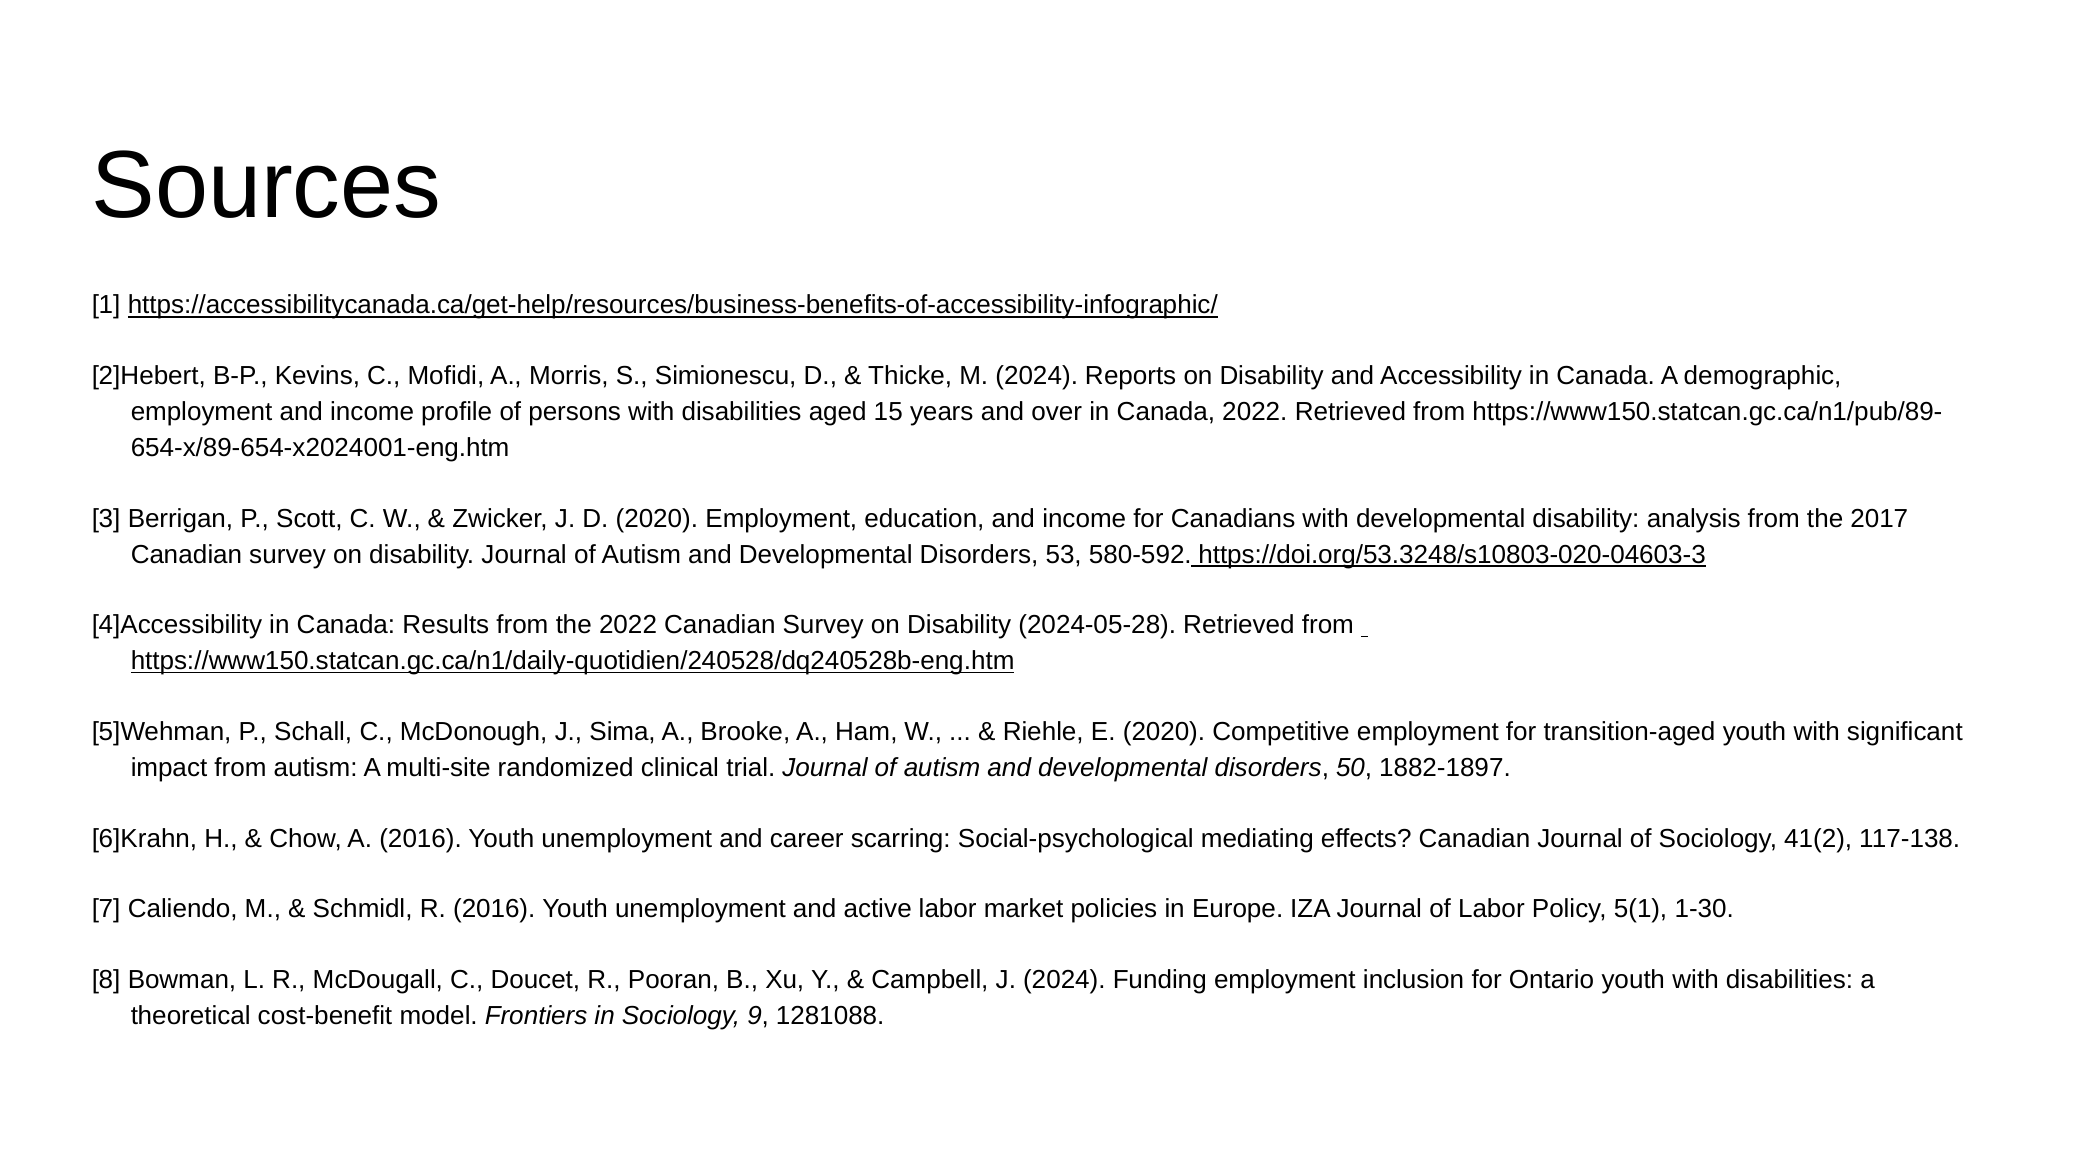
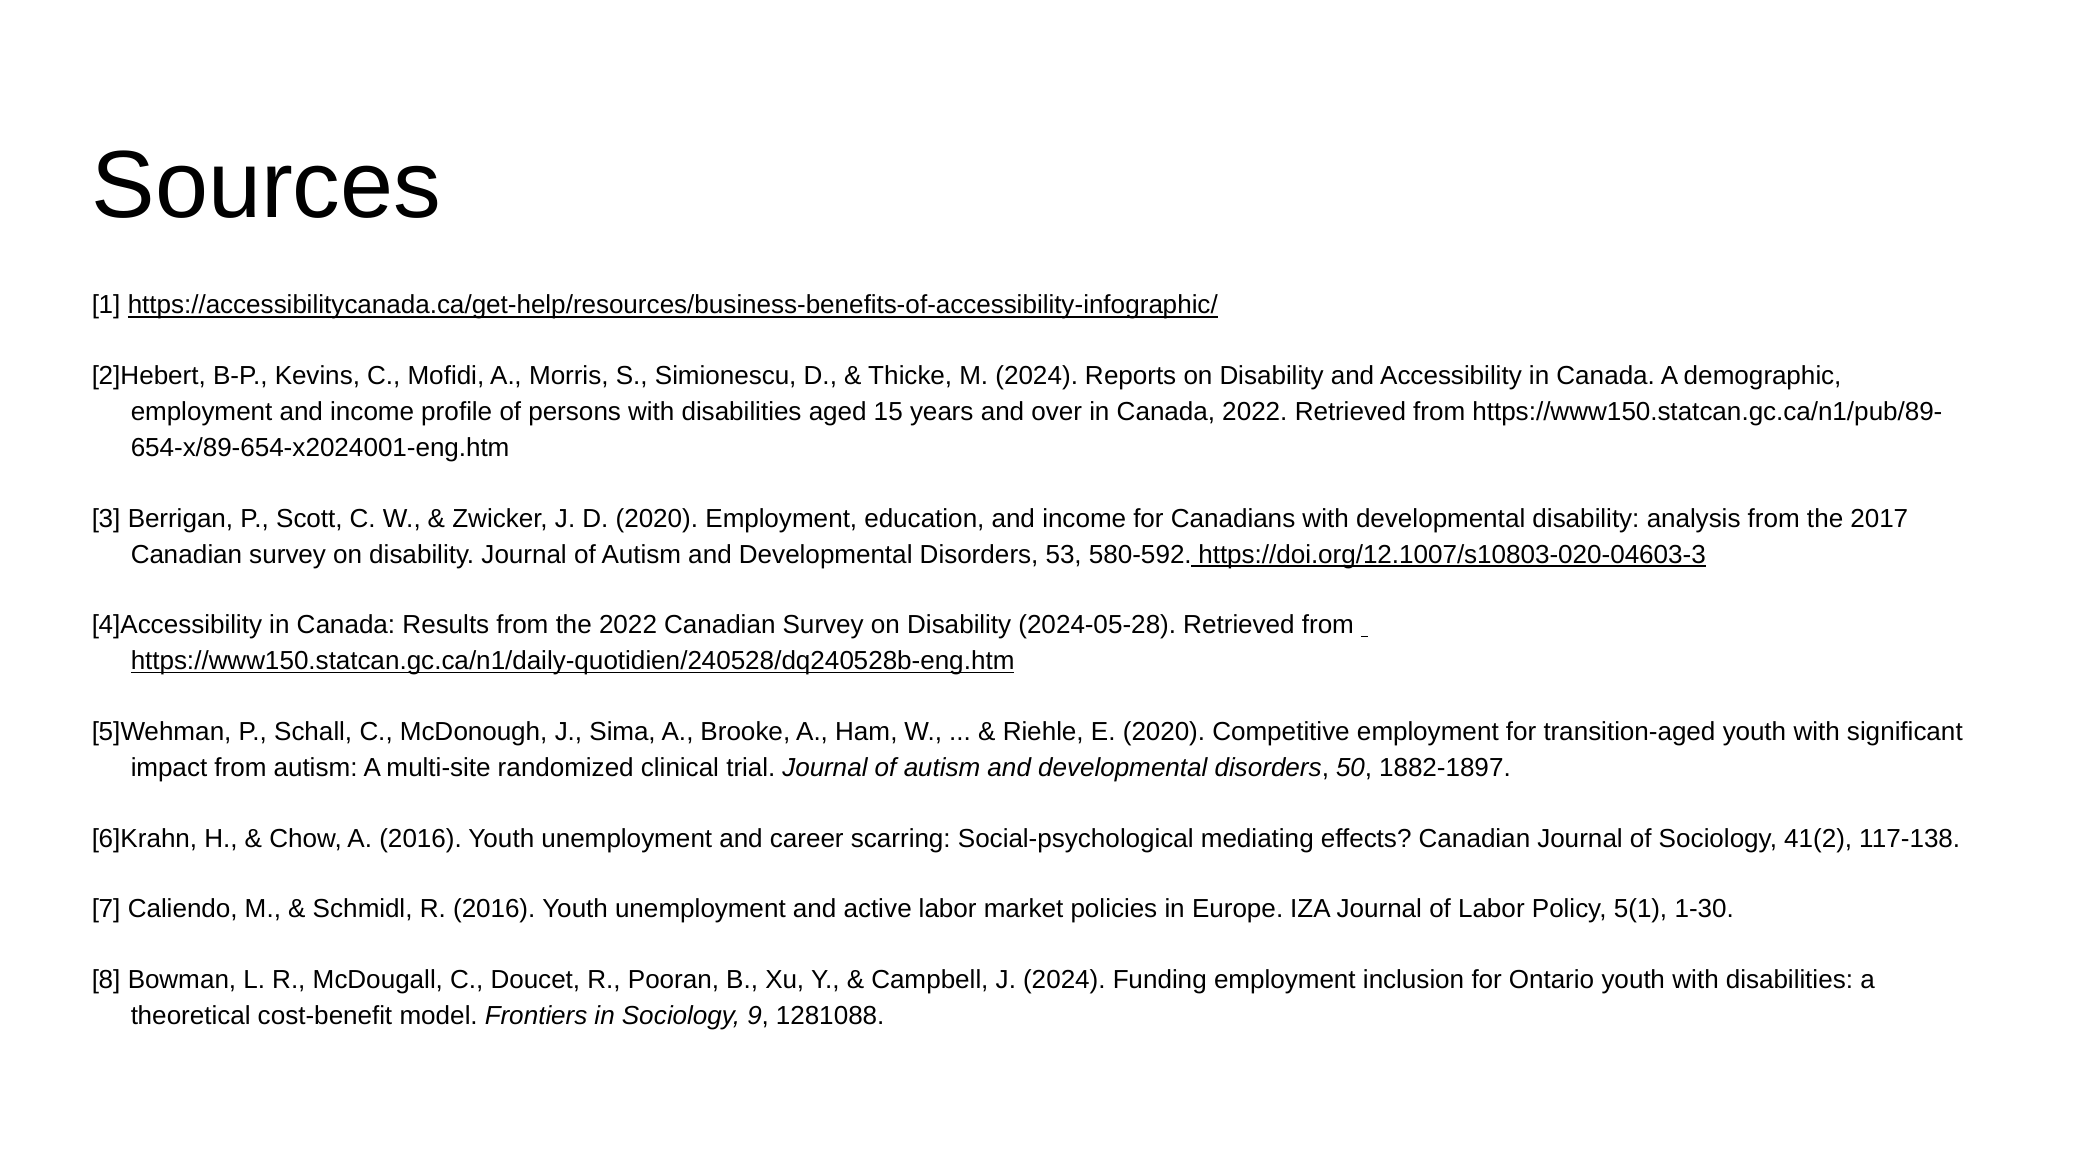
https://doi.org/53.3248/s10803-020-04603-3: https://doi.org/53.3248/s10803-020-04603-3 -> https://doi.org/12.1007/s10803-020-04603-3 (1452, 554)
